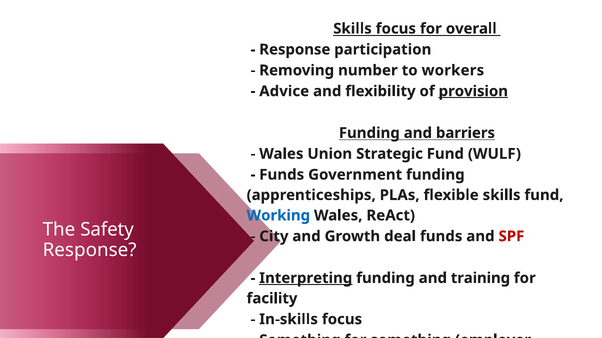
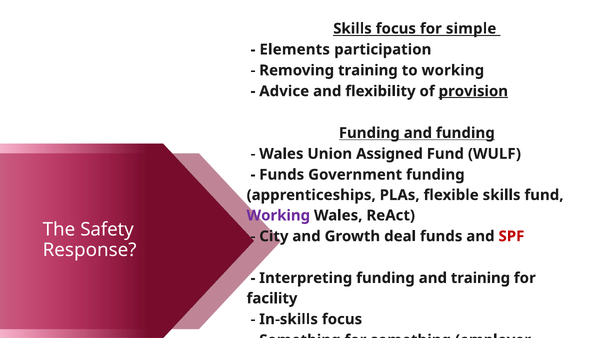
overall: overall -> simple (471, 29)
Response: Response -> Elements (295, 50)
Removing number: number -> training (368, 70)
to workers: workers -> working (453, 70)
and barriers: barriers -> funding (465, 133)
Strategic: Strategic -> Assigned (390, 154)
Working colour: blue -> purple (278, 216)
Interpreting underline: present -> none (306, 279)
